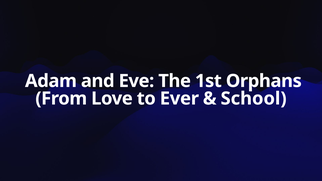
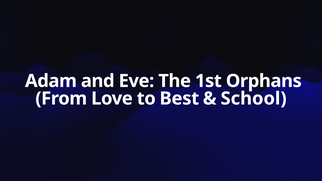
Ever: Ever -> Best (179, 99)
